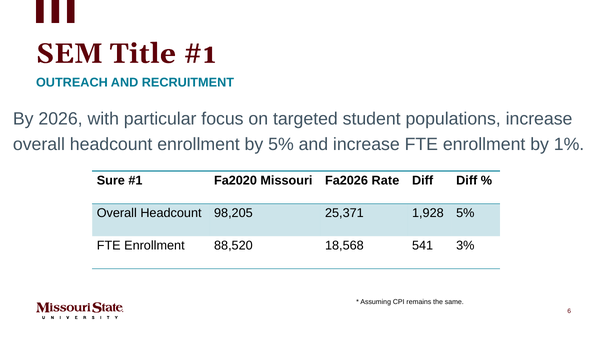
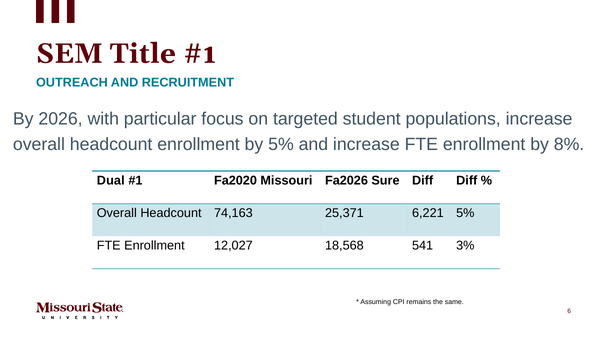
1%: 1% -> 8% (569, 144)
Sure: Sure -> Dual (111, 180)
Rate: Rate -> Sure (385, 180)
98,205: 98,205 -> 74,163 (233, 213)
1,928: 1,928 -> 6,221 (428, 213)
88,520: 88,520 -> 12,027 (233, 245)
